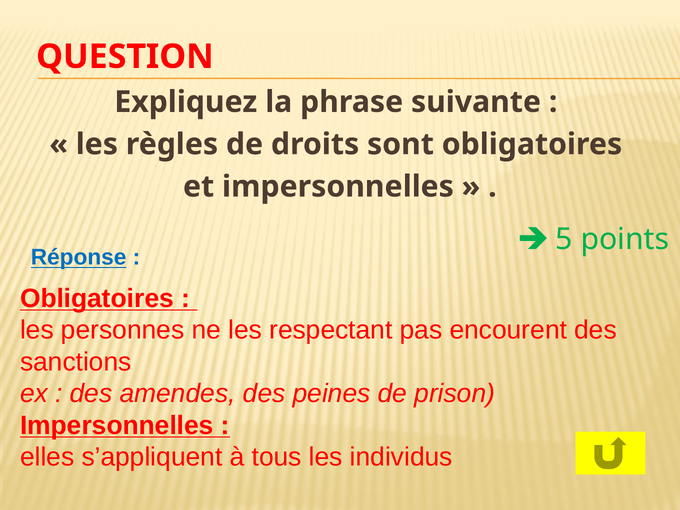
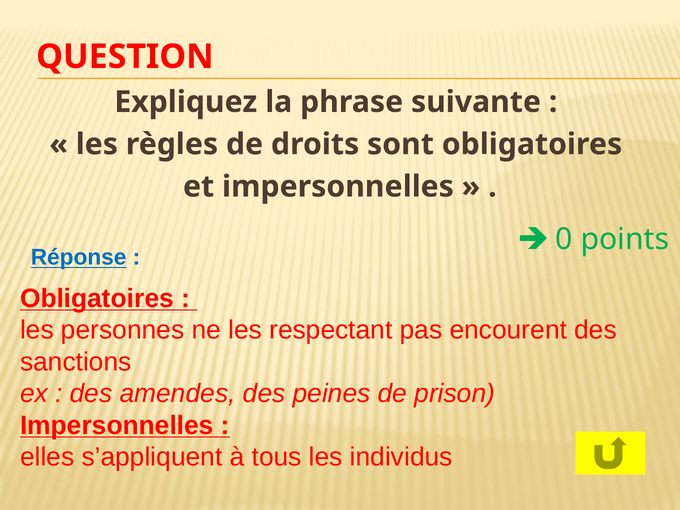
5: 5 -> 0 (564, 239)
